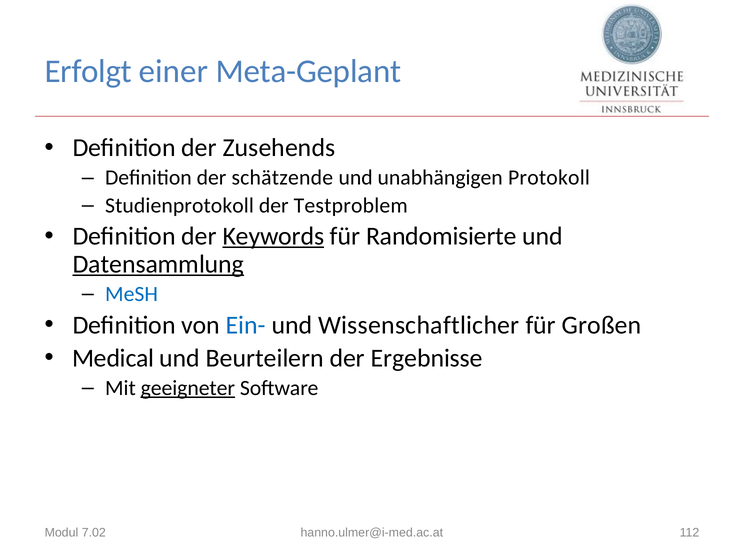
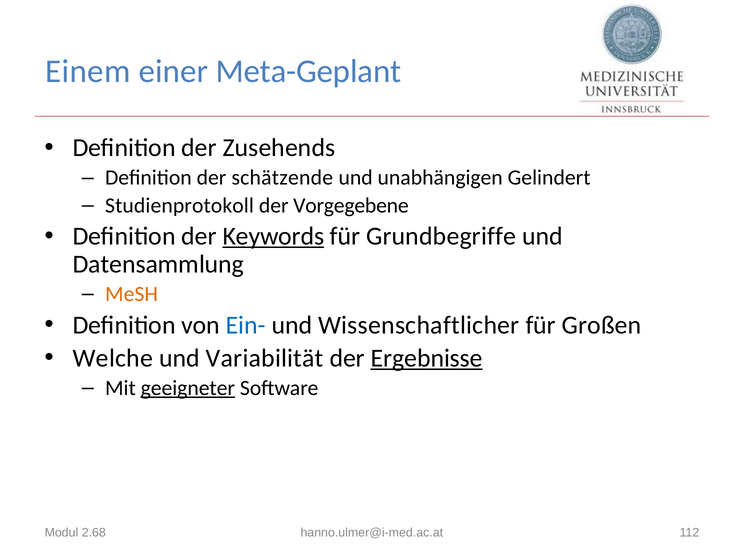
Erfolgt: Erfolgt -> Einem (88, 71)
Protokoll: Protokoll -> Gelindert (549, 178)
Testproblem: Testproblem -> Vorgegebene (351, 205)
Randomisierte: Randomisierte -> Grundbegriffe (441, 236)
Datensammlung underline: present -> none (158, 264)
MeSH colour: blue -> orange (132, 294)
Medical: Medical -> Welche (113, 358)
Beurteilern: Beurteilern -> Variabilität (265, 358)
Ergebnisse underline: none -> present (427, 358)
7.02: 7.02 -> 2.68 (94, 533)
